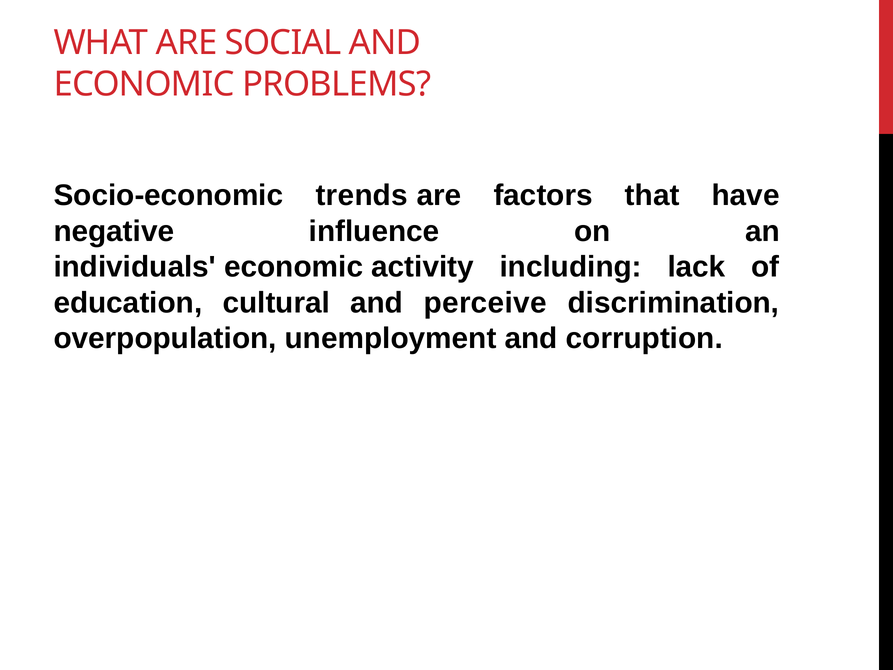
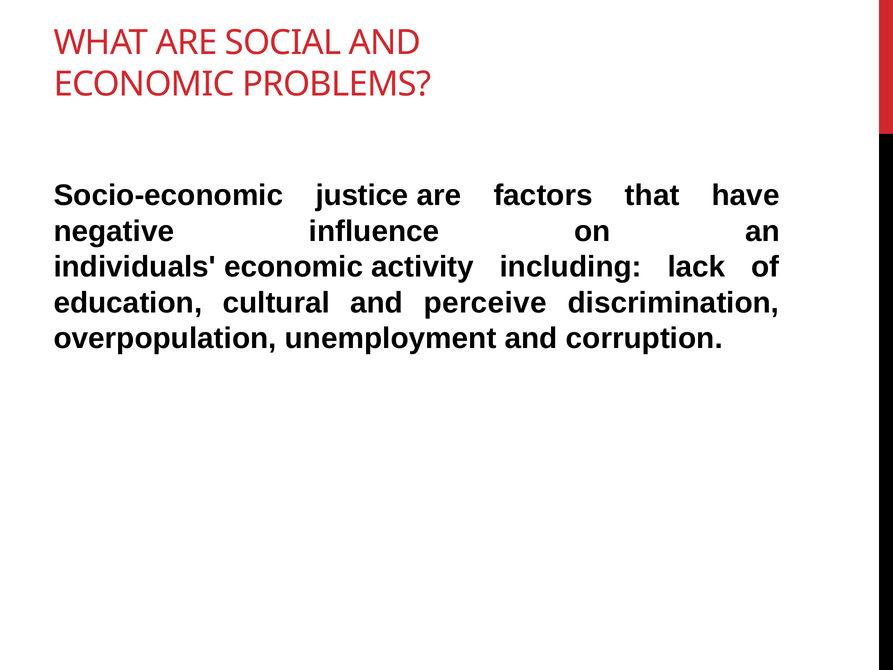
trends: trends -> justice (362, 196)
